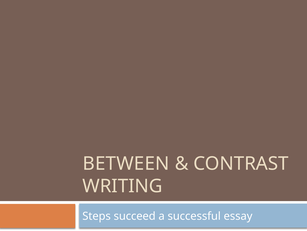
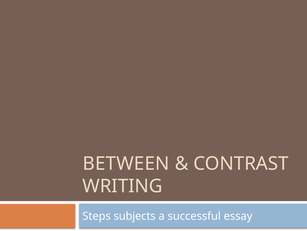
succeed: succeed -> subjects (135, 215)
